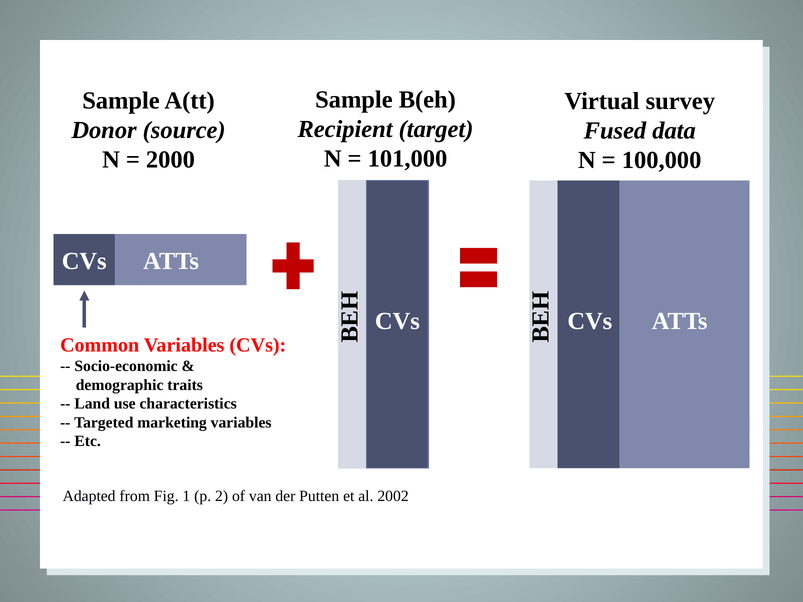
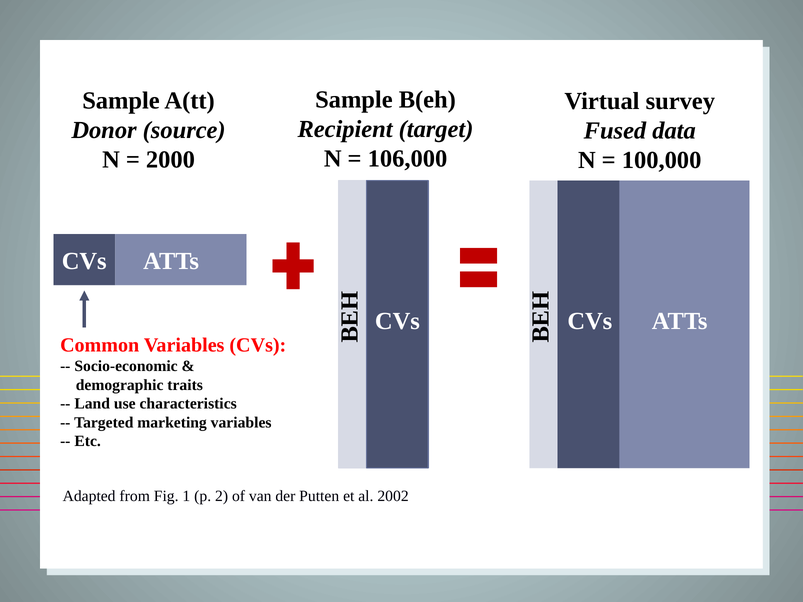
101,000: 101,000 -> 106,000 (407, 159)
